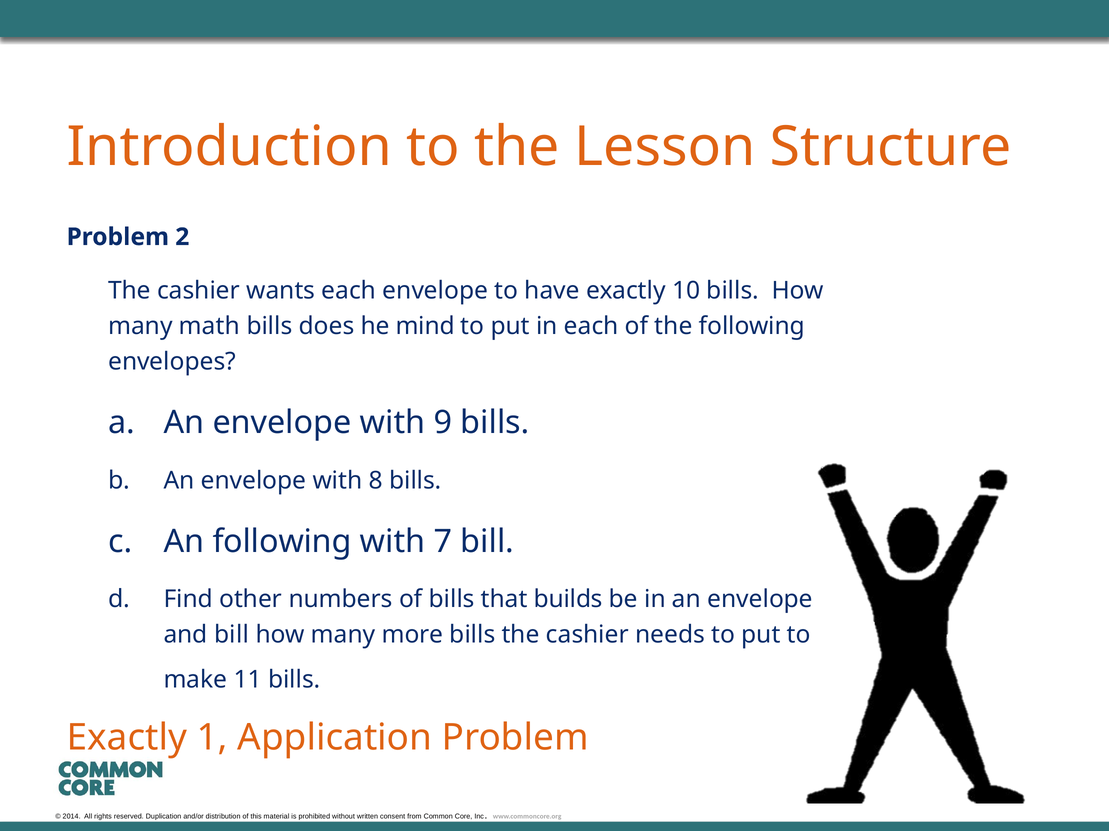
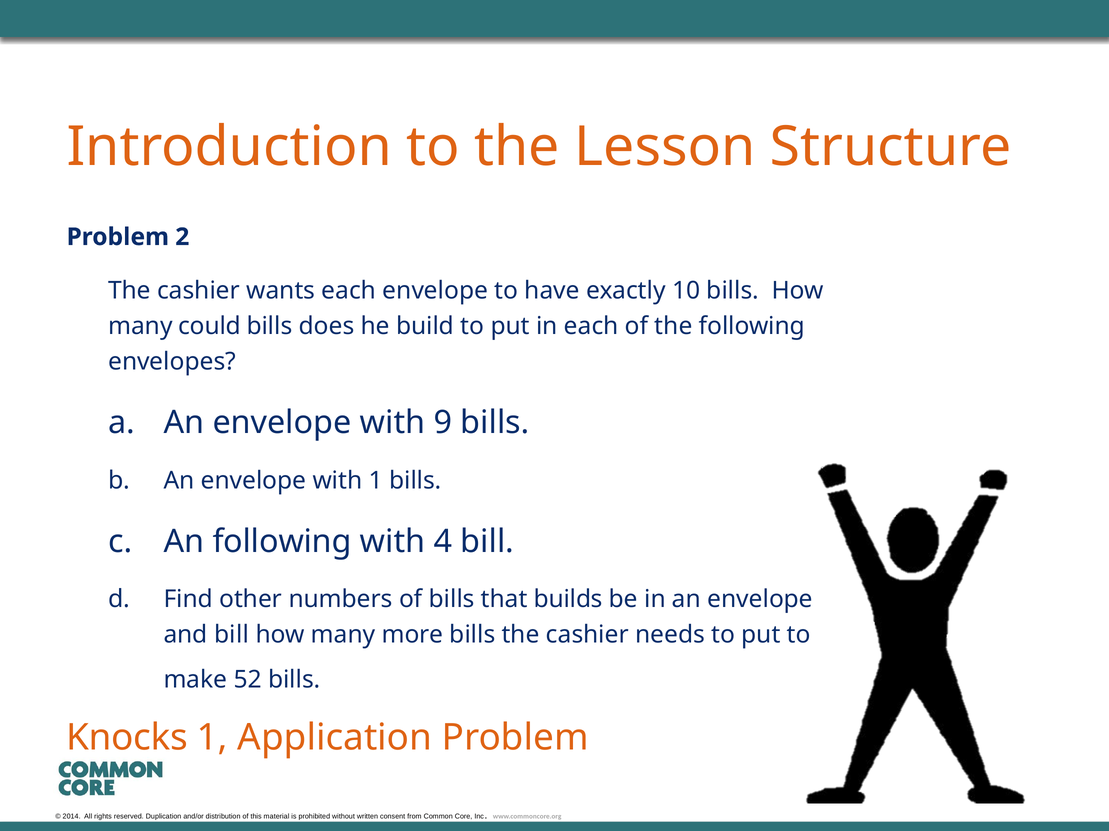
math: math -> could (210, 327)
mind: mind -> build (425, 327)
with 8: 8 -> 1 (376, 481)
7: 7 -> 4 (443, 542)
11: 11 -> 52 (248, 680)
Exactly: Exactly -> Knocks (127, 738)
